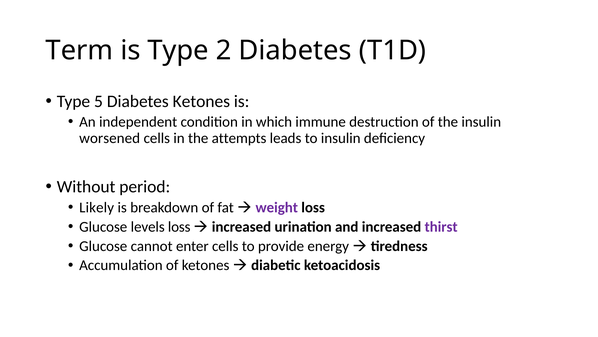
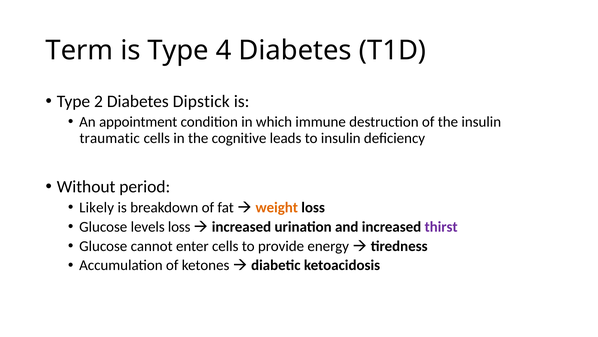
2: 2 -> 4 (224, 50)
5: 5 -> 2 (98, 101)
Diabetes Ketones: Ketones -> Dipstick (201, 101)
independent: independent -> appointment (138, 122)
worsened: worsened -> traumatic (110, 138)
attempts: attempts -> cognitive (239, 138)
weight colour: purple -> orange (277, 207)
